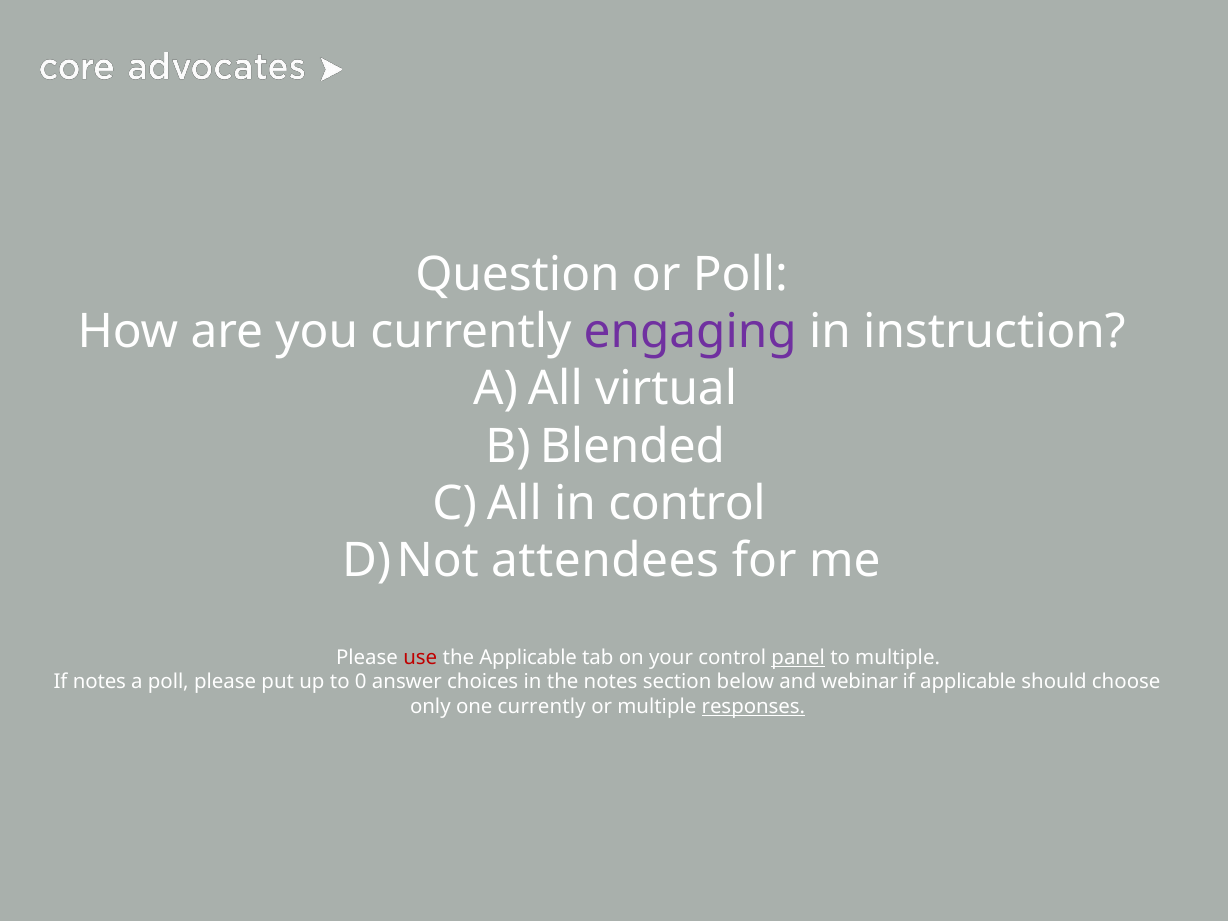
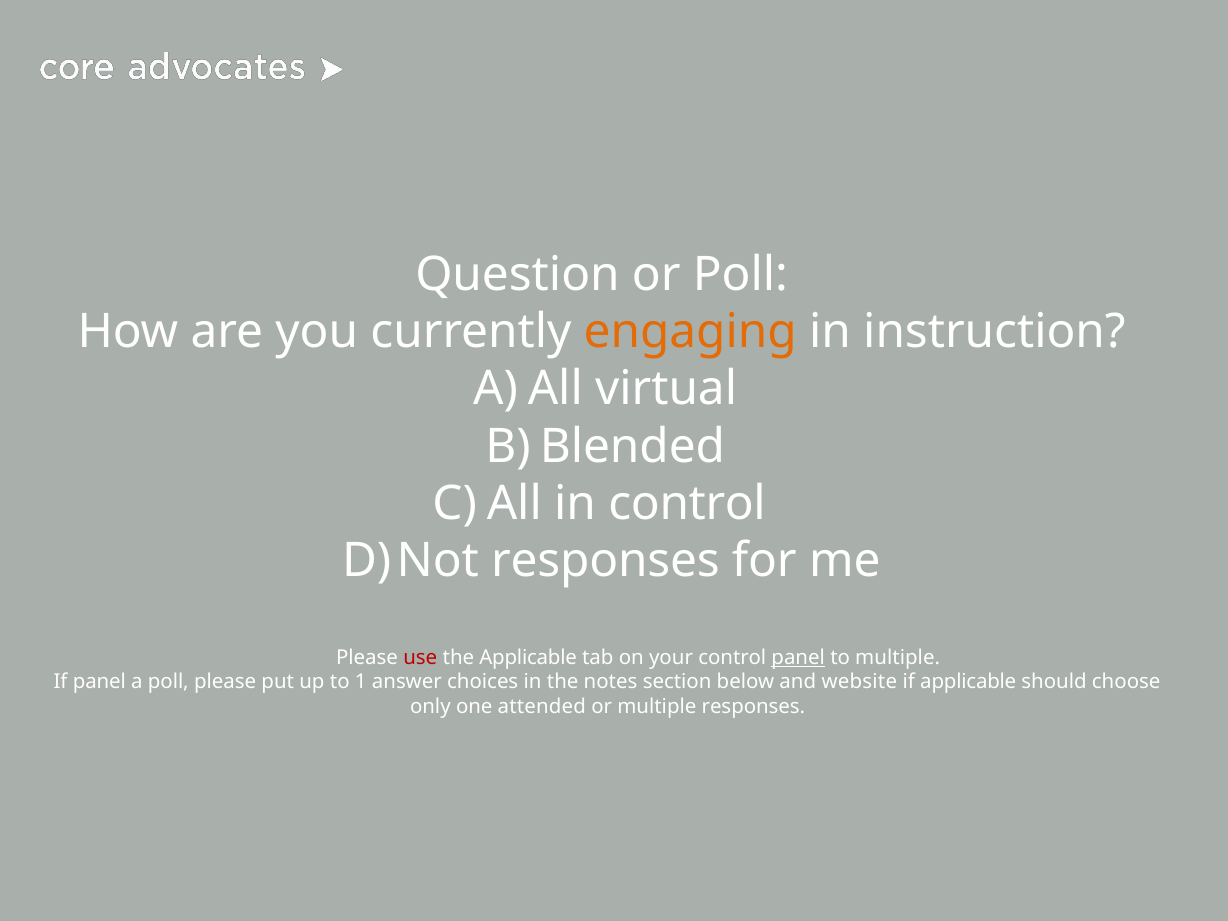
engaging colour: purple -> orange (690, 332)
attendees: attendees -> responses (605, 561)
If notes: notes -> panel (99, 682)
0: 0 -> 1 (361, 682)
webinar: webinar -> website (859, 682)
one currently: currently -> attended (542, 707)
responses underline: present -> none (753, 707)
